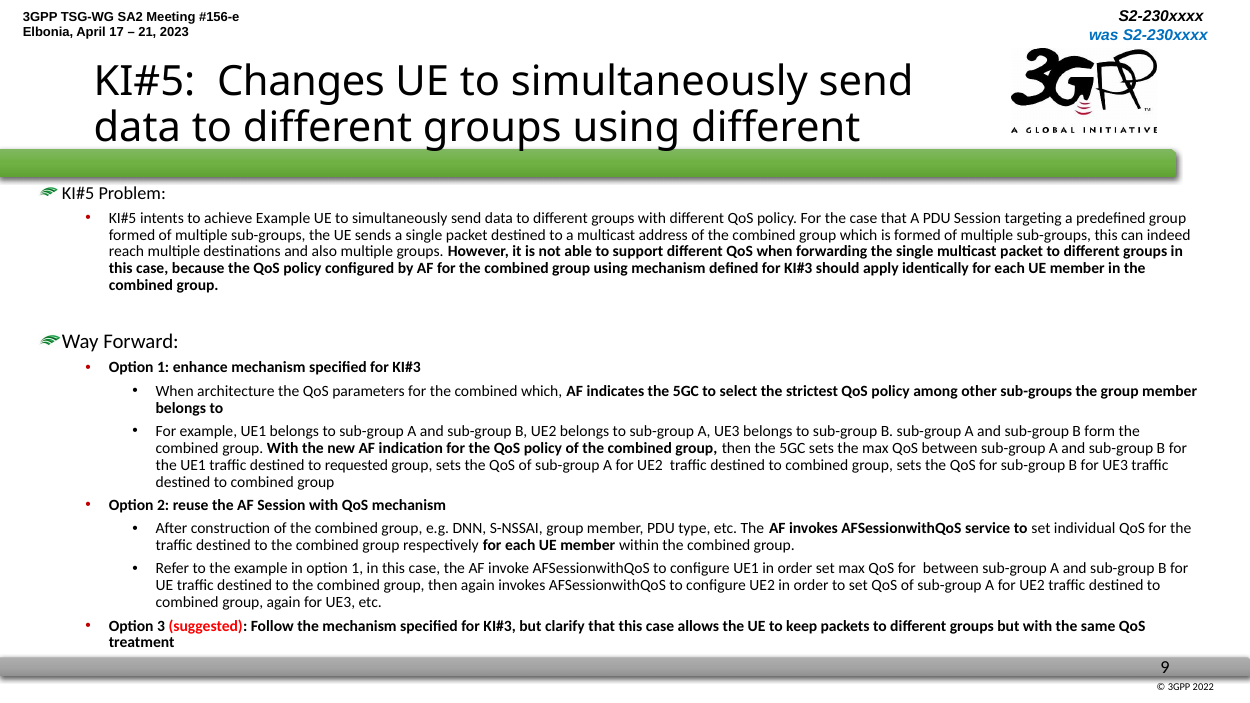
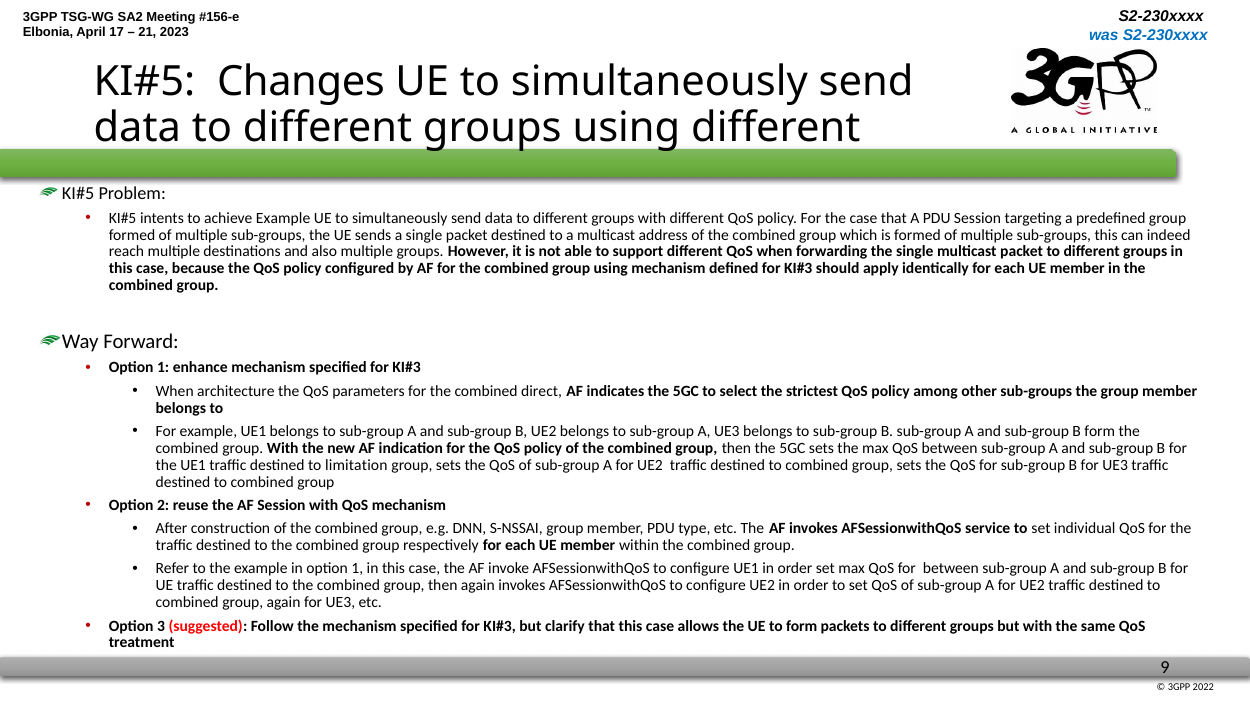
combined which: which -> direct (542, 391)
requested: requested -> limitation (356, 465)
to keep: keep -> form (802, 626)
